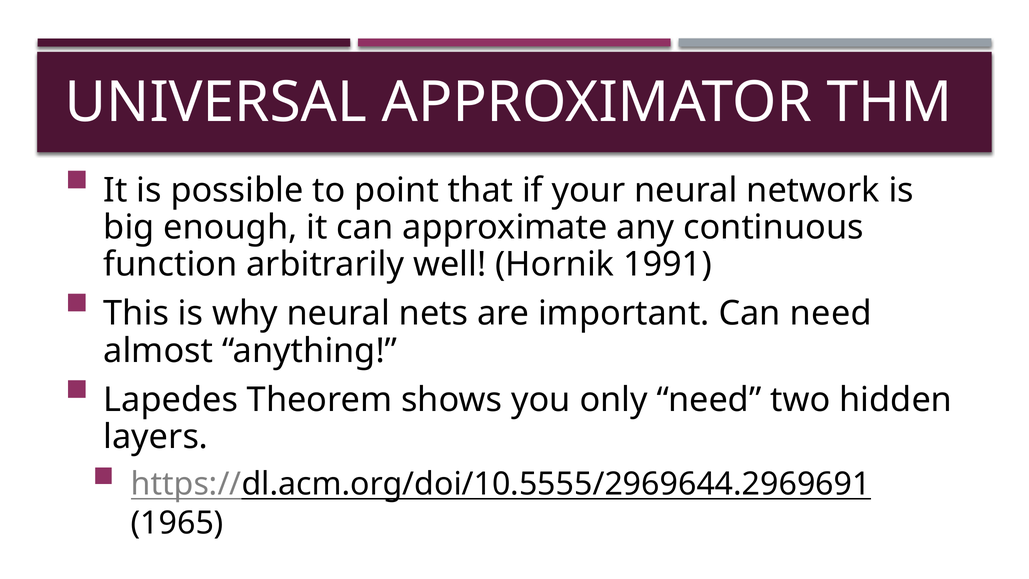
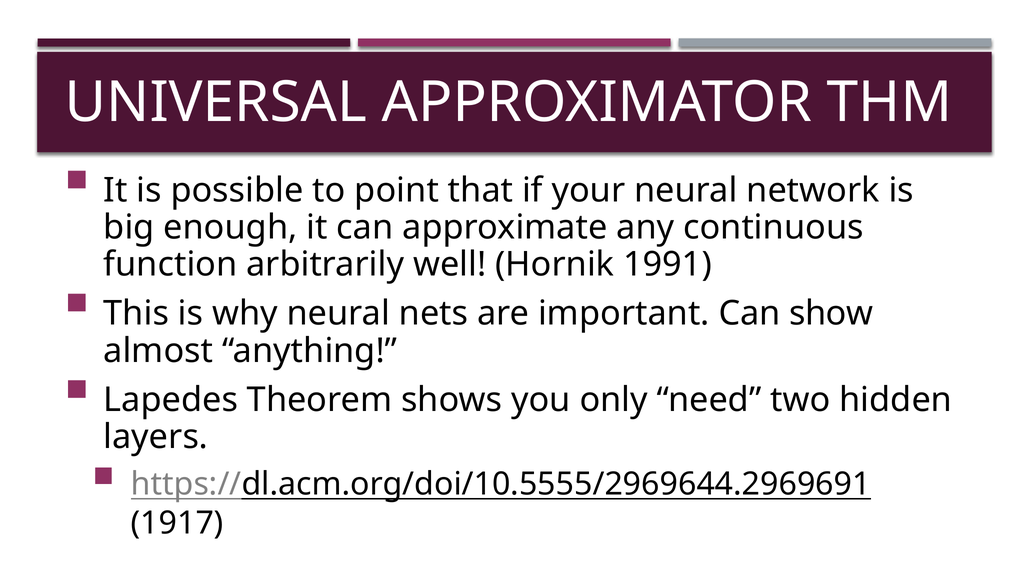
Can need: need -> show (831, 314)
1965: 1965 -> 1917 (177, 523)
